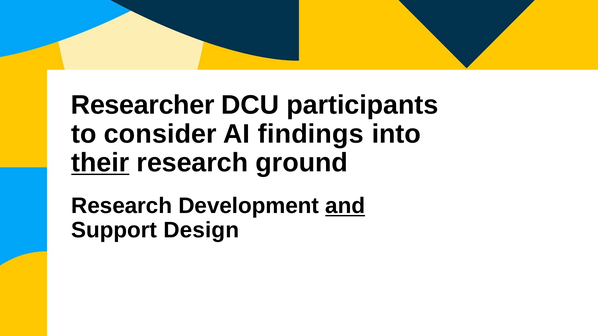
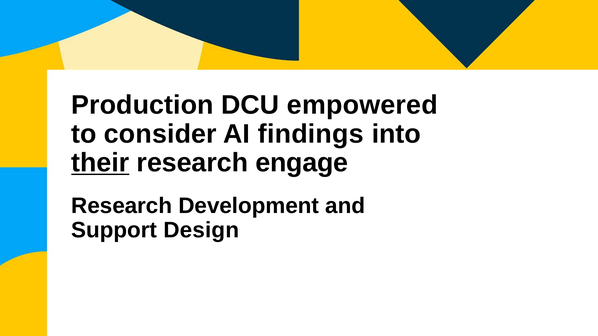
Researcher: Researcher -> Production (142, 105)
participants: participants -> empowered (362, 105)
ground: ground -> engage (302, 163)
and underline: present -> none (345, 206)
